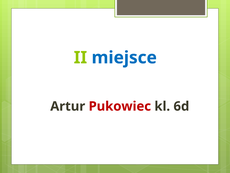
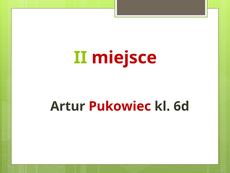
miejsce colour: blue -> red (124, 57)
